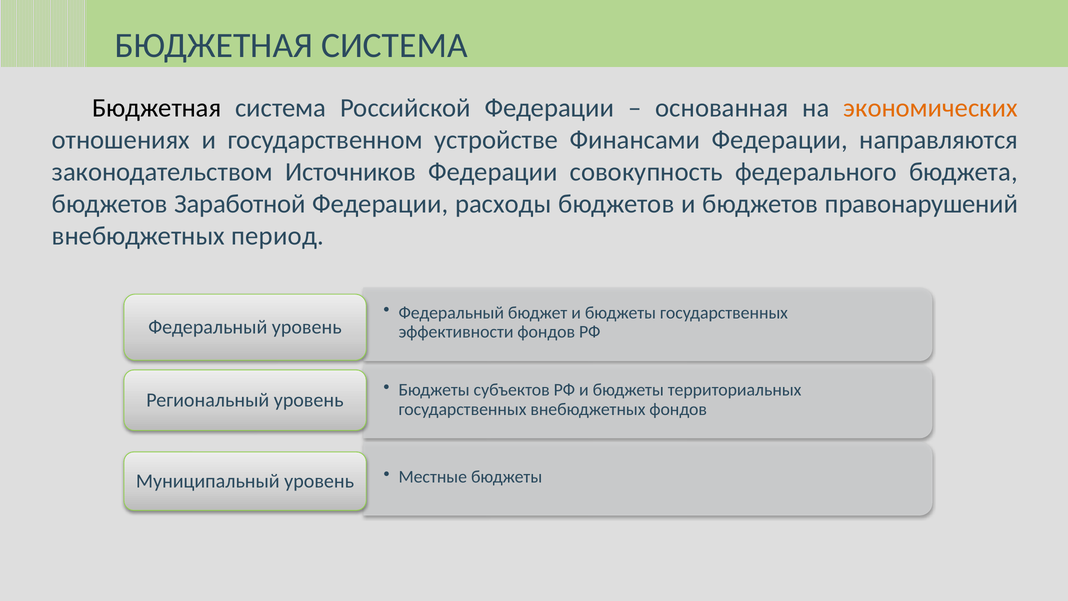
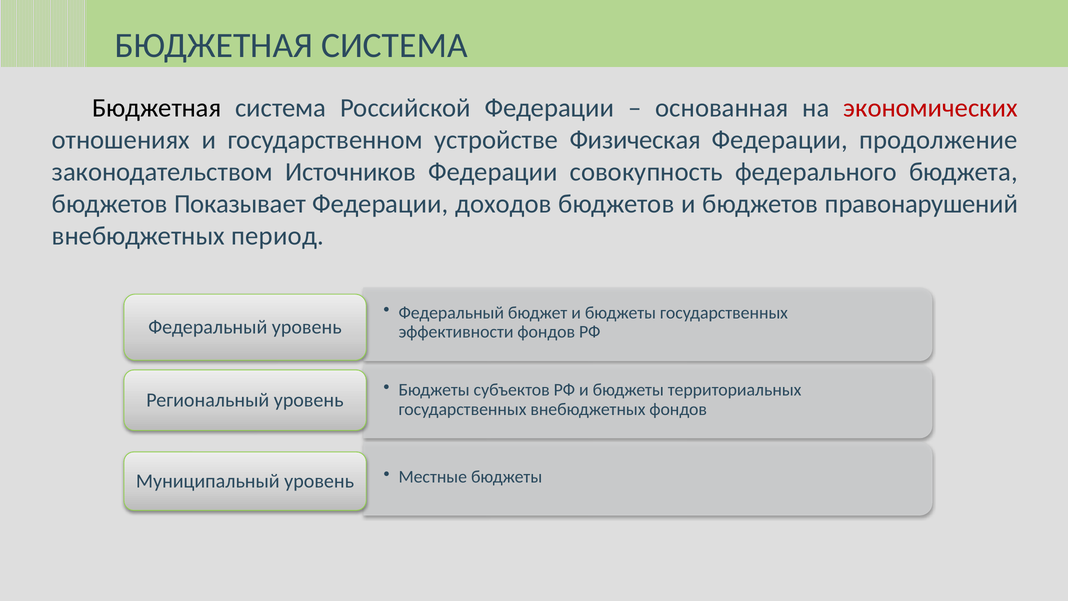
экономических colour: orange -> red (931, 108)
Финансами: Финансами -> Физическая (635, 140)
направляются: направляются -> продолжение (939, 140)
Заработной: Заработной -> Показывает (240, 204)
расходы: расходы -> доходов (503, 204)
